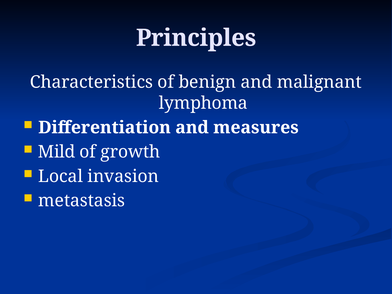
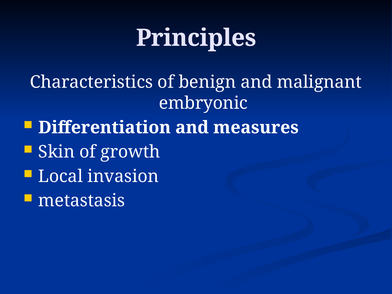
lymphoma: lymphoma -> embryonic (203, 103)
Mild: Mild -> Skin (57, 152)
